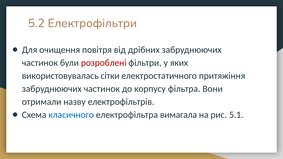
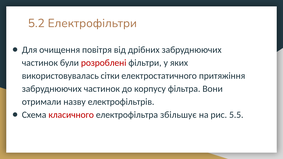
класичного colour: blue -> red (71, 115)
вимагала: вимагала -> збільшує (178, 115)
5.1: 5.1 -> 5.5 (236, 115)
